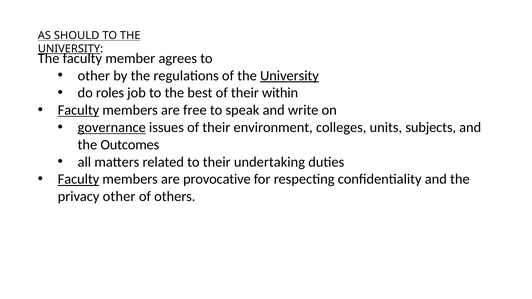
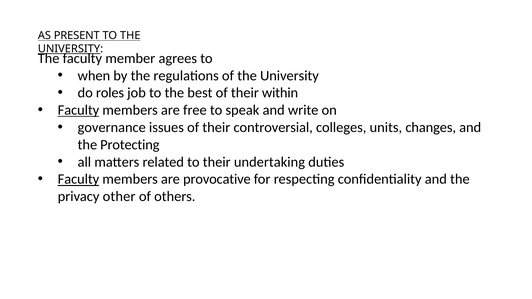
SHOULD: SHOULD -> PRESENT (77, 35)
other: other -> when (94, 76)
University underline: present -> none (289, 76)
governance underline: present -> none (112, 128)
environment: environment -> controversial (273, 128)
subjects: subjects -> changes (431, 128)
Outcomes: Outcomes -> Protecting (130, 145)
